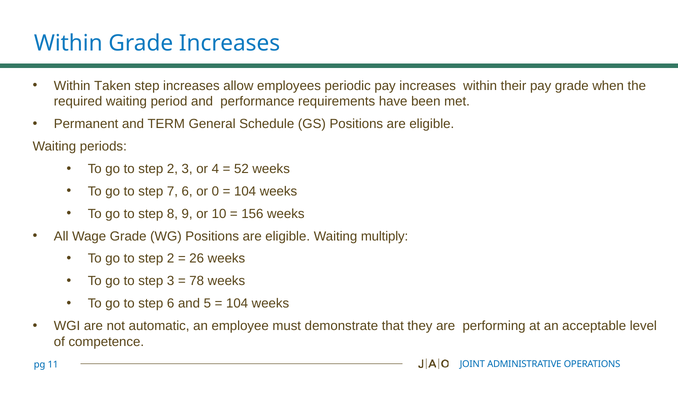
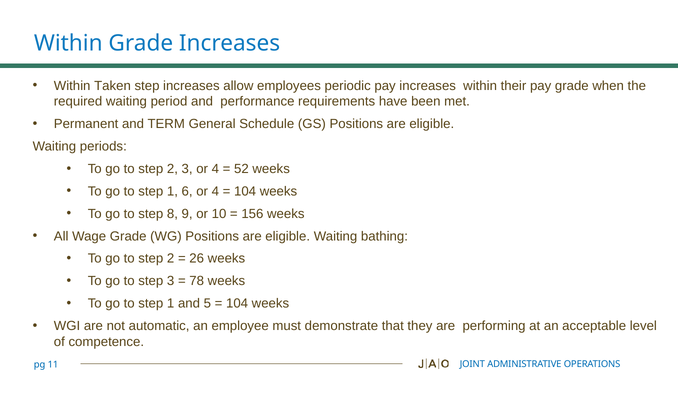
7: 7 -> 1 (172, 191)
6 or 0: 0 -> 4 (215, 191)
multiply: multiply -> bathing (384, 236)
6: 6 -> 1 (171, 303)
